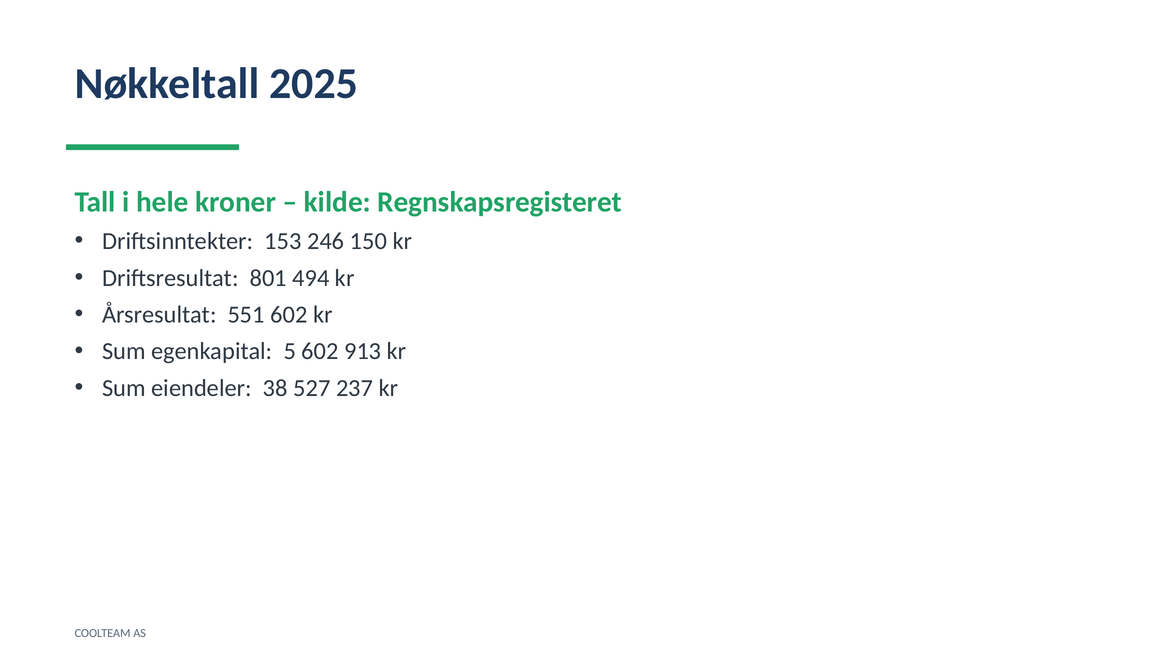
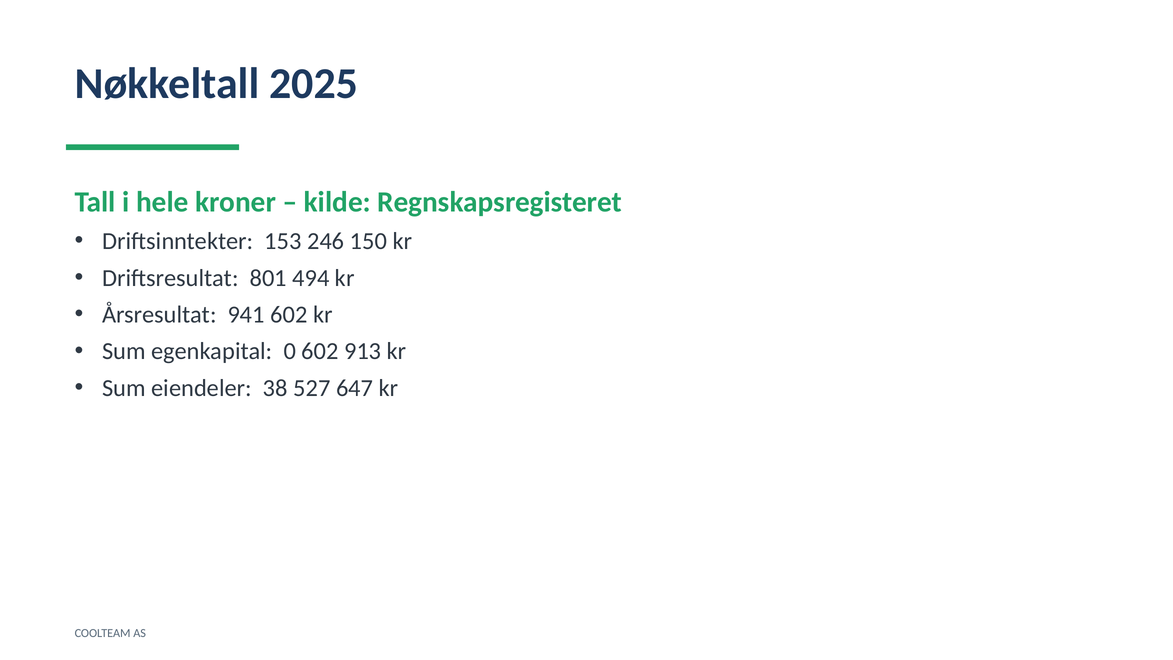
551: 551 -> 941 (246, 315)
5: 5 -> 0 (290, 351)
237: 237 -> 647 (355, 388)
